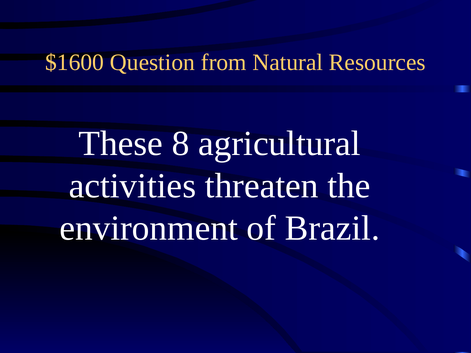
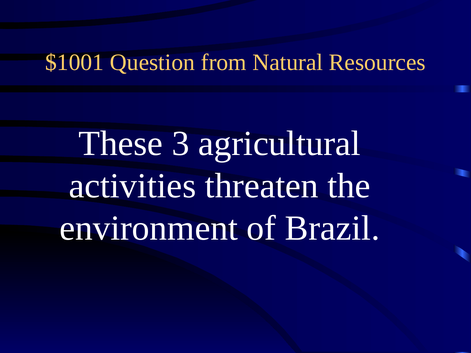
$1600: $1600 -> $1001 (75, 62)
8: 8 -> 3 (180, 144)
